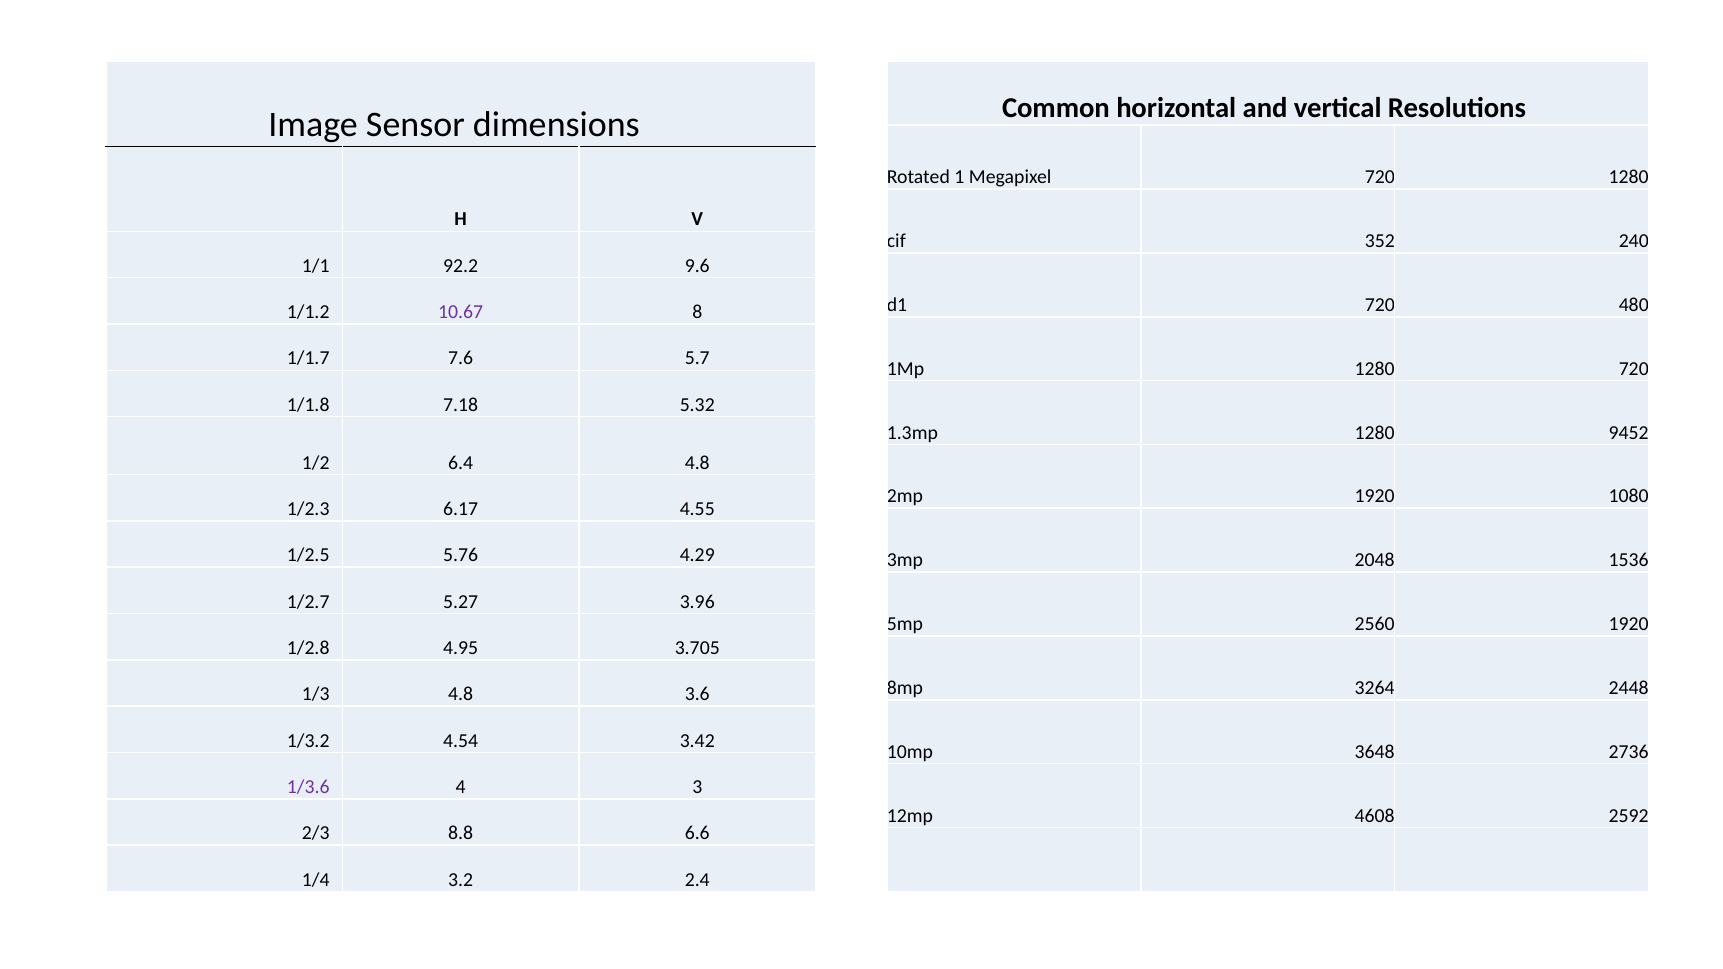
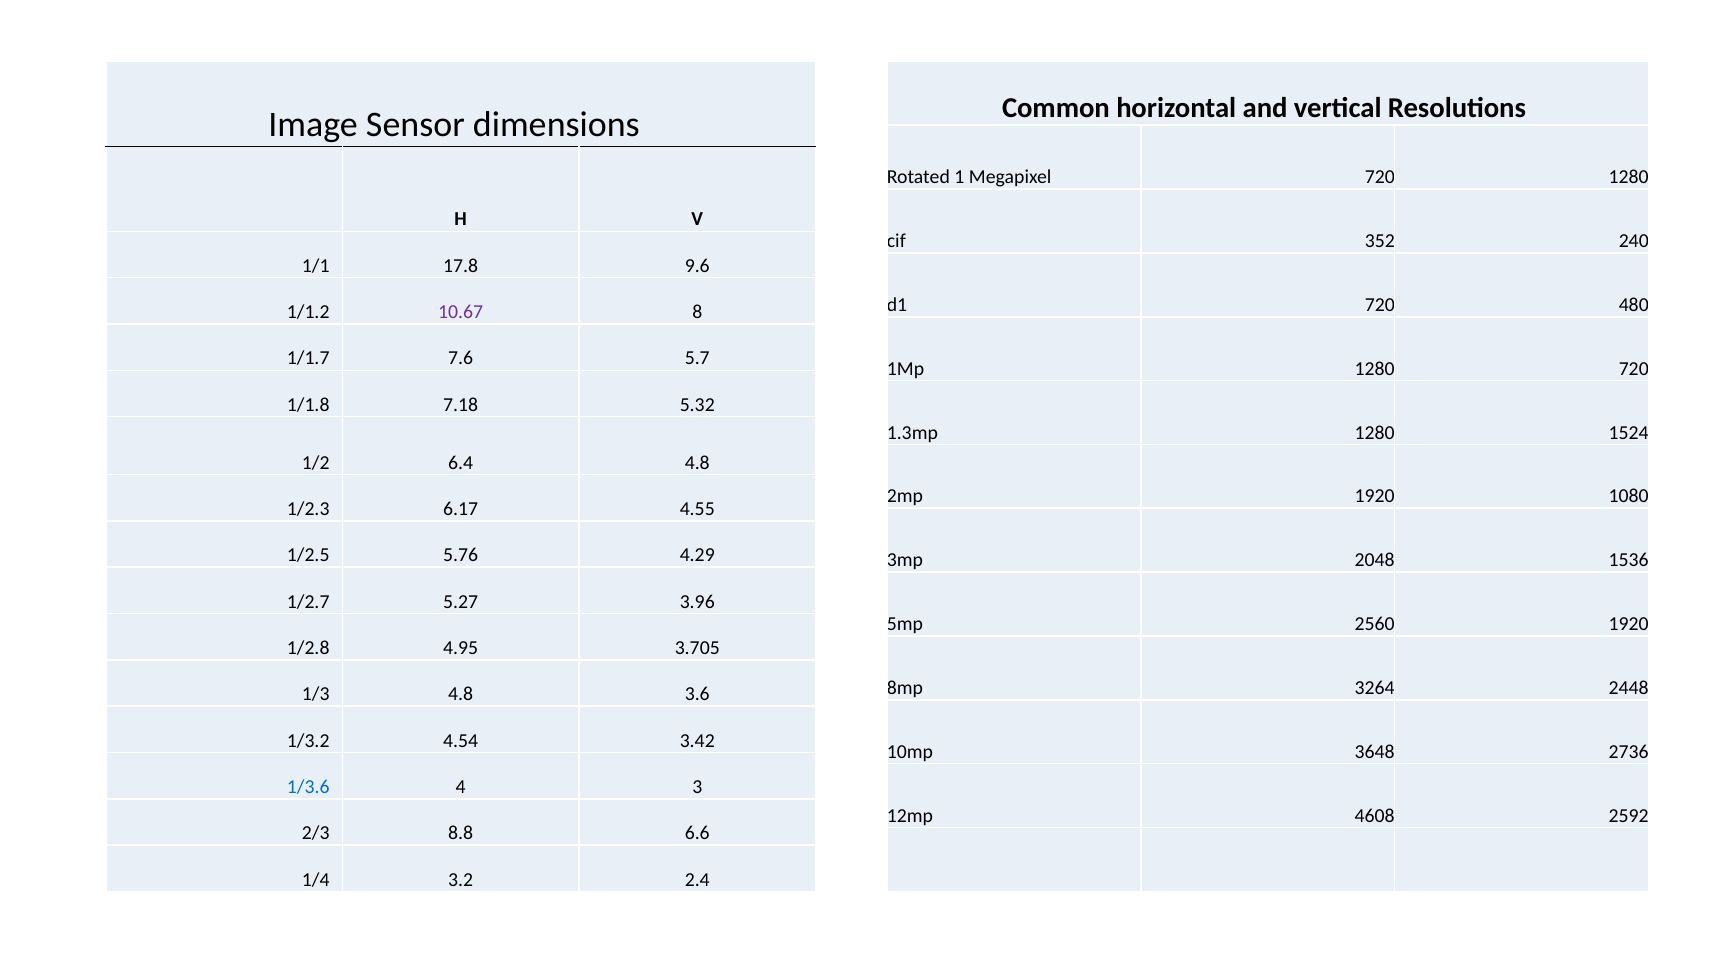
92.2: 92.2 -> 17.8 (461, 266)
9452: 9452 -> 1524 (1629, 433)
1/3.6 colour: purple -> blue (308, 787)
